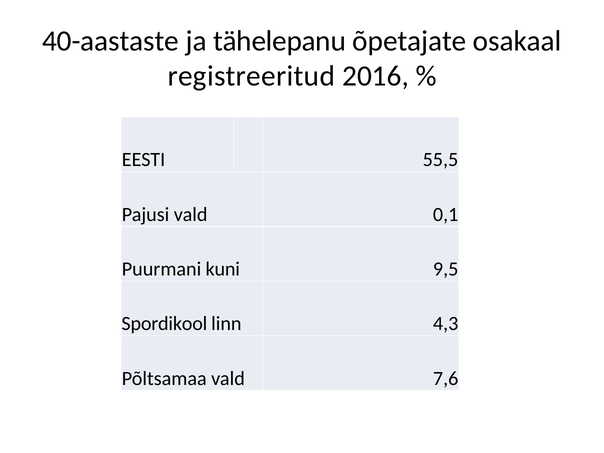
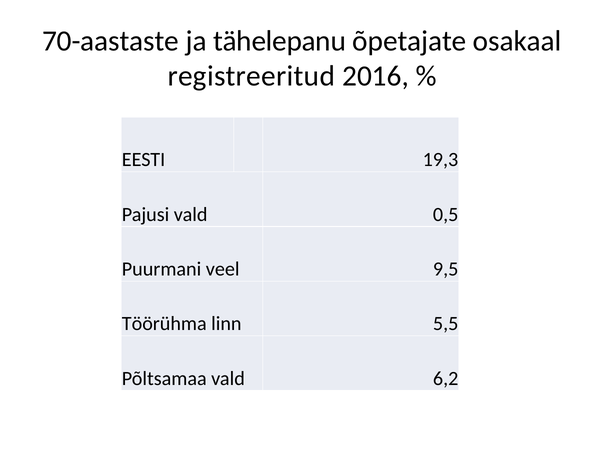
40-aastaste: 40-aastaste -> 70-aastaste (111, 41)
55,5: 55,5 -> 19,3 (440, 160)
0,1: 0,1 -> 0,5 (446, 214)
kuni: kuni -> veel (223, 269)
Spordikool: Spordikool -> Töörühma (164, 324)
4,3: 4,3 -> 5,5 (446, 324)
7,6: 7,6 -> 6,2 (446, 378)
